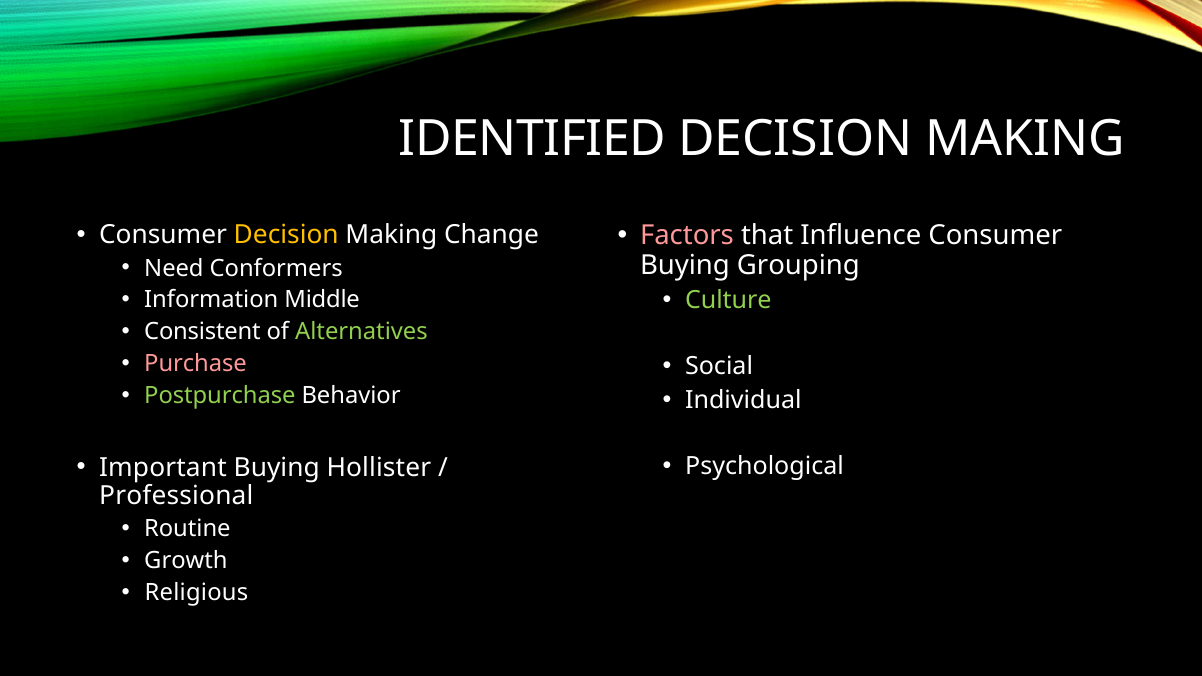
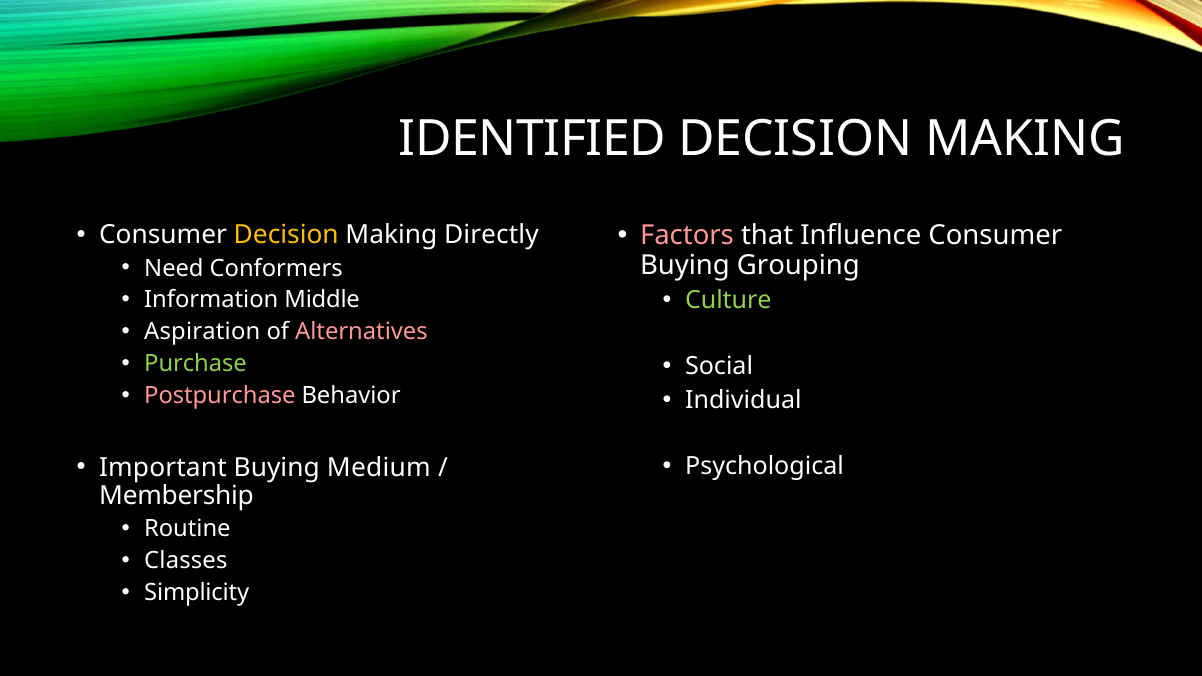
Change: Change -> Directly (491, 235)
Consistent: Consistent -> Aspiration (202, 332)
Alternatives colour: light green -> pink (361, 332)
Purchase colour: pink -> light green (195, 364)
Postpurchase colour: light green -> pink (220, 396)
Hollister: Hollister -> Medium (379, 467)
Professional: Professional -> Membership (177, 496)
Growth: Growth -> Classes (186, 561)
Religious: Religious -> Simplicity (197, 593)
